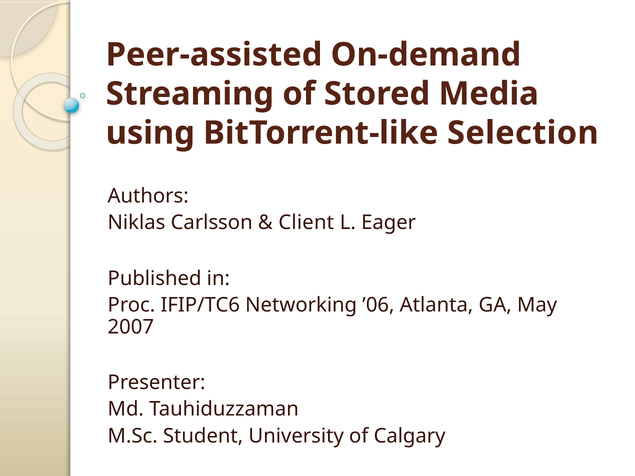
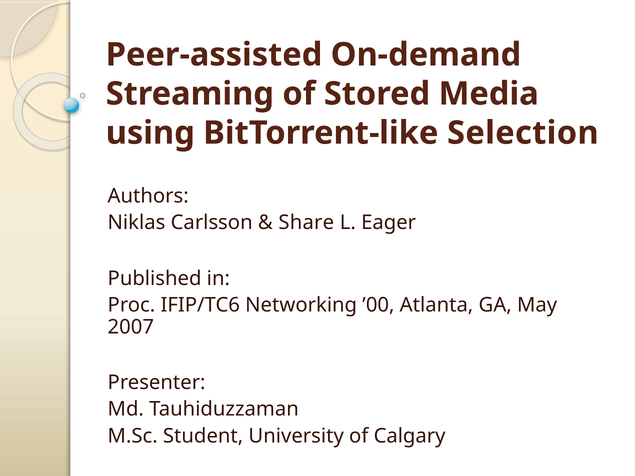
Client: Client -> Share (306, 223)
’06: ’06 -> ’00 (378, 305)
